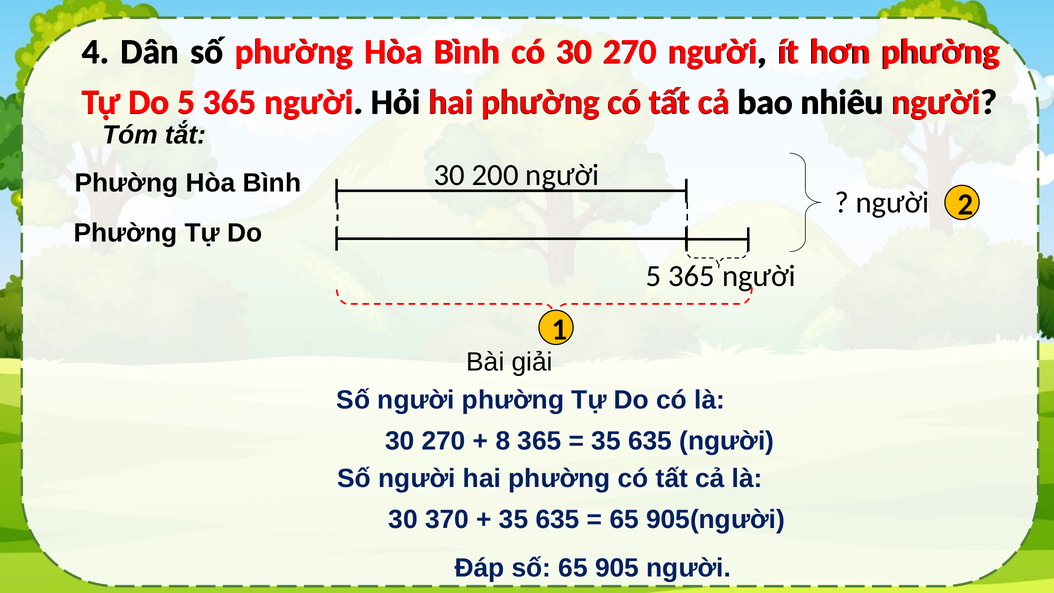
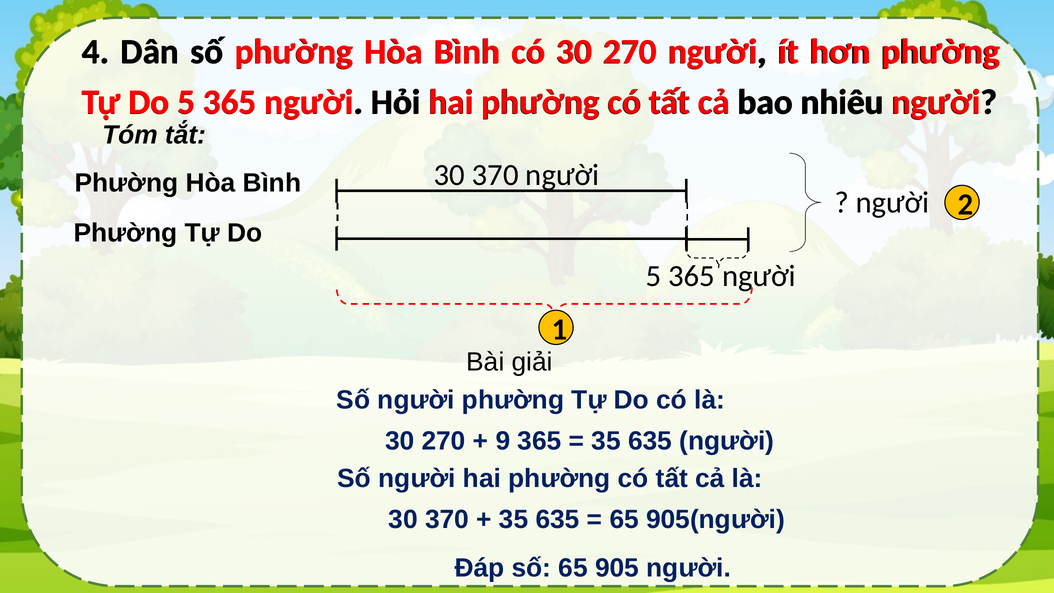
200: 200 -> 370 (495, 175)
8: 8 -> 9 (503, 441)
